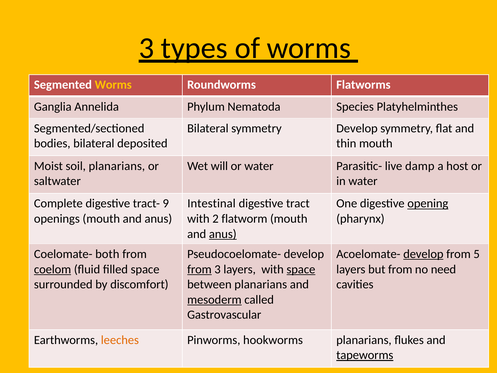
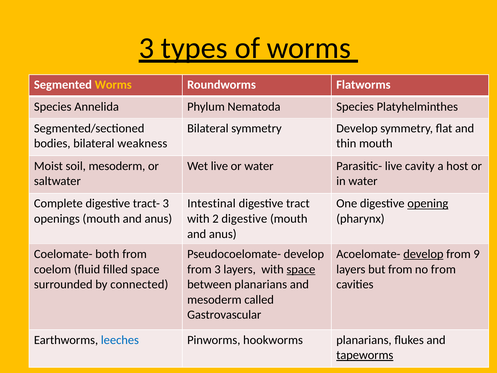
Ganglia: Ganglia -> Species (53, 107)
deposited: deposited -> weakness (142, 143)
soil planarians: planarians -> mesoderm (117, 166)
Wet will: will -> live (219, 166)
damp: damp -> cavity (420, 166)
tract- 9: 9 -> 3 (166, 203)
2 flatworm: flatworm -> digestive (244, 219)
anus underline: present -> none (223, 234)
5: 5 -> 9 (477, 254)
coelom underline: present -> none (53, 269)
from underline: present -> none (199, 269)
no need: need -> from (443, 269)
discomfort: discomfort -> connected (139, 284)
mesoderm underline: present -> none (214, 299)
leeches colour: orange -> blue (120, 340)
